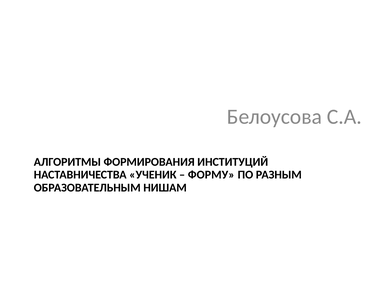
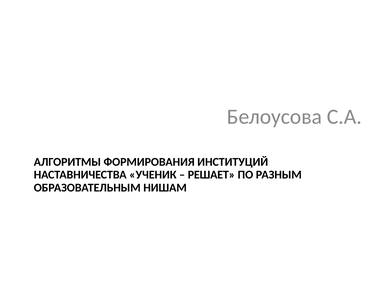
ФОРМУ: ФОРМУ -> РЕШАЕТ (211, 175)
